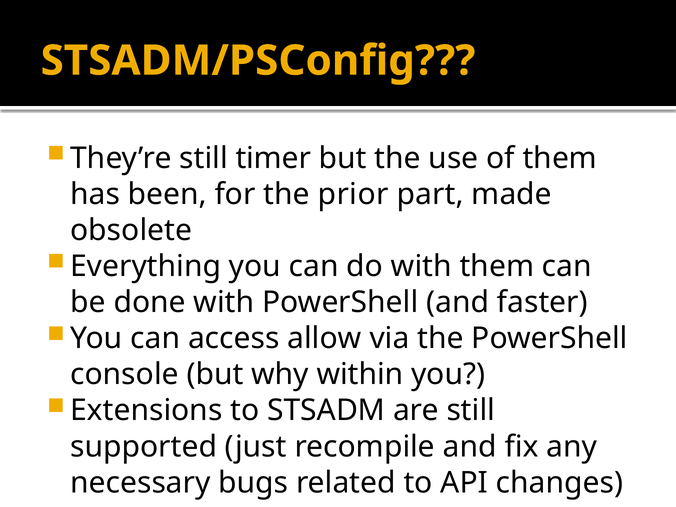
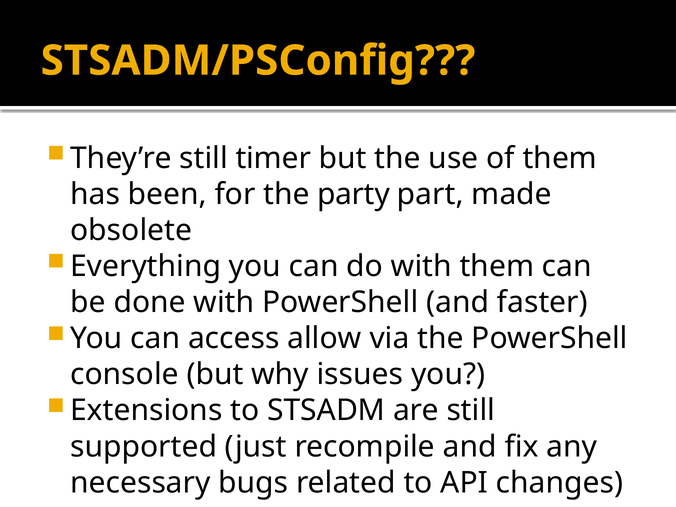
prior: prior -> party (353, 194)
within: within -> issues (360, 374)
